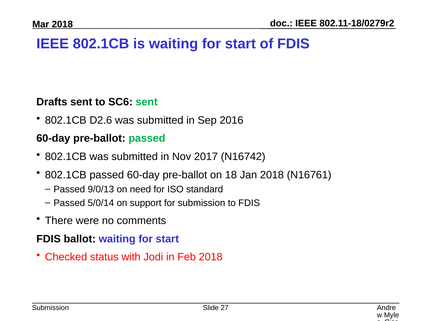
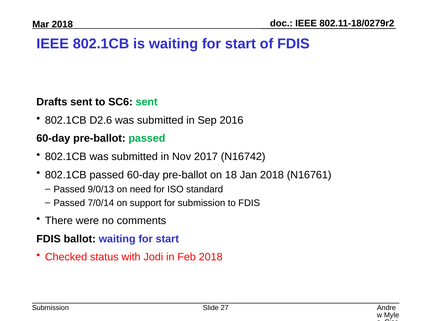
5/0/14: 5/0/14 -> 7/0/14 (101, 203)
